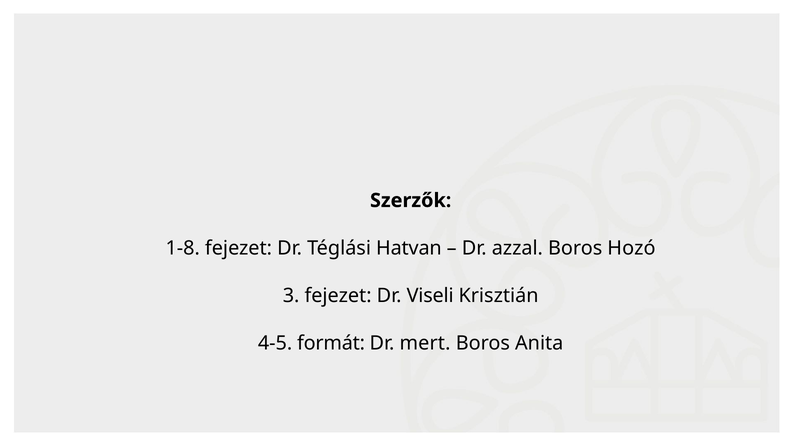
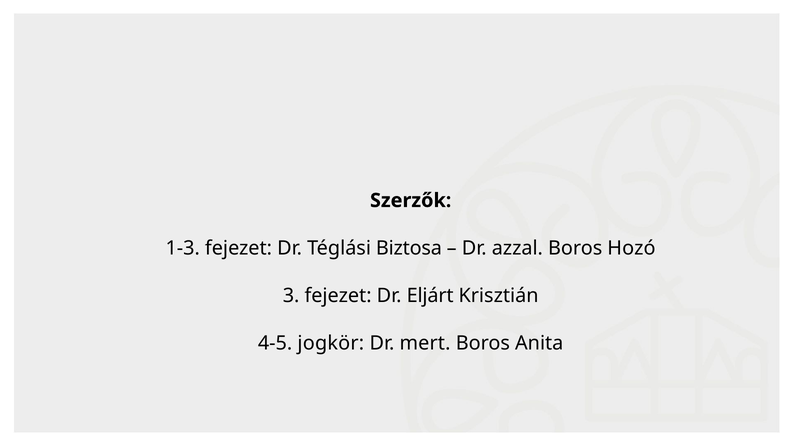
1-8: 1-8 -> 1-3 (183, 248)
Hatvan: Hatvan -> Biztosa (409, 248)
Viseli: Viseli -> Eljárt (430, 296)
formát: formát -> jogkör (331, 343)
